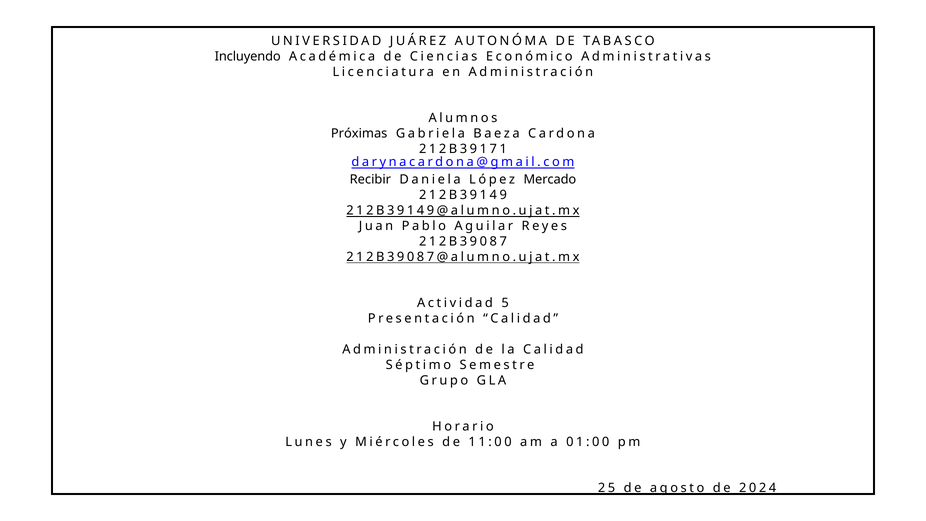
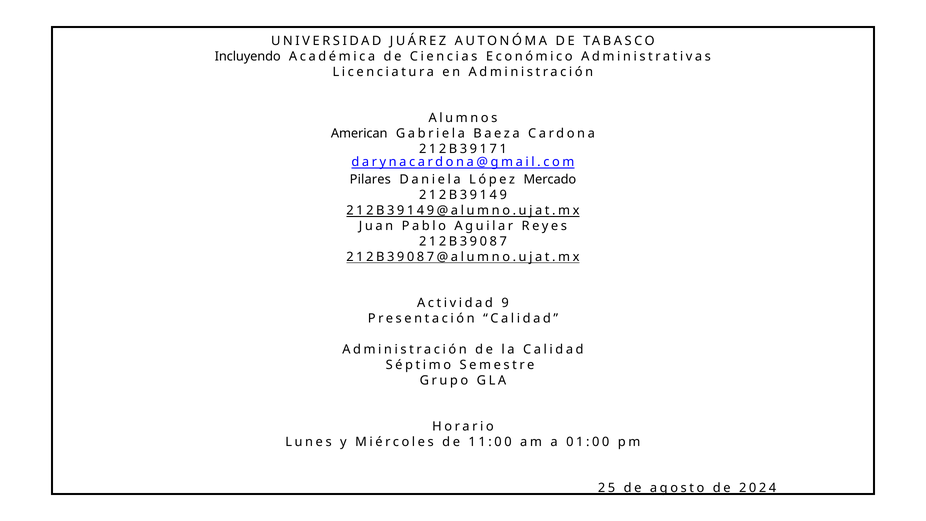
Próximas: Próximas -> American (359, 133)
Recibir: Recibir -> Pilares (370, 180)
5: 5 -> 9 (505, 303)
